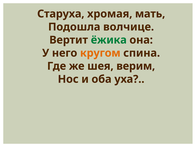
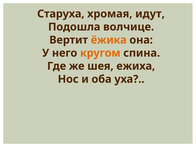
мать: мать -> идут (150, 14)
ёжика colour: green -> orange (109, 40)
верим: верим -> ежиха (136, 66)
